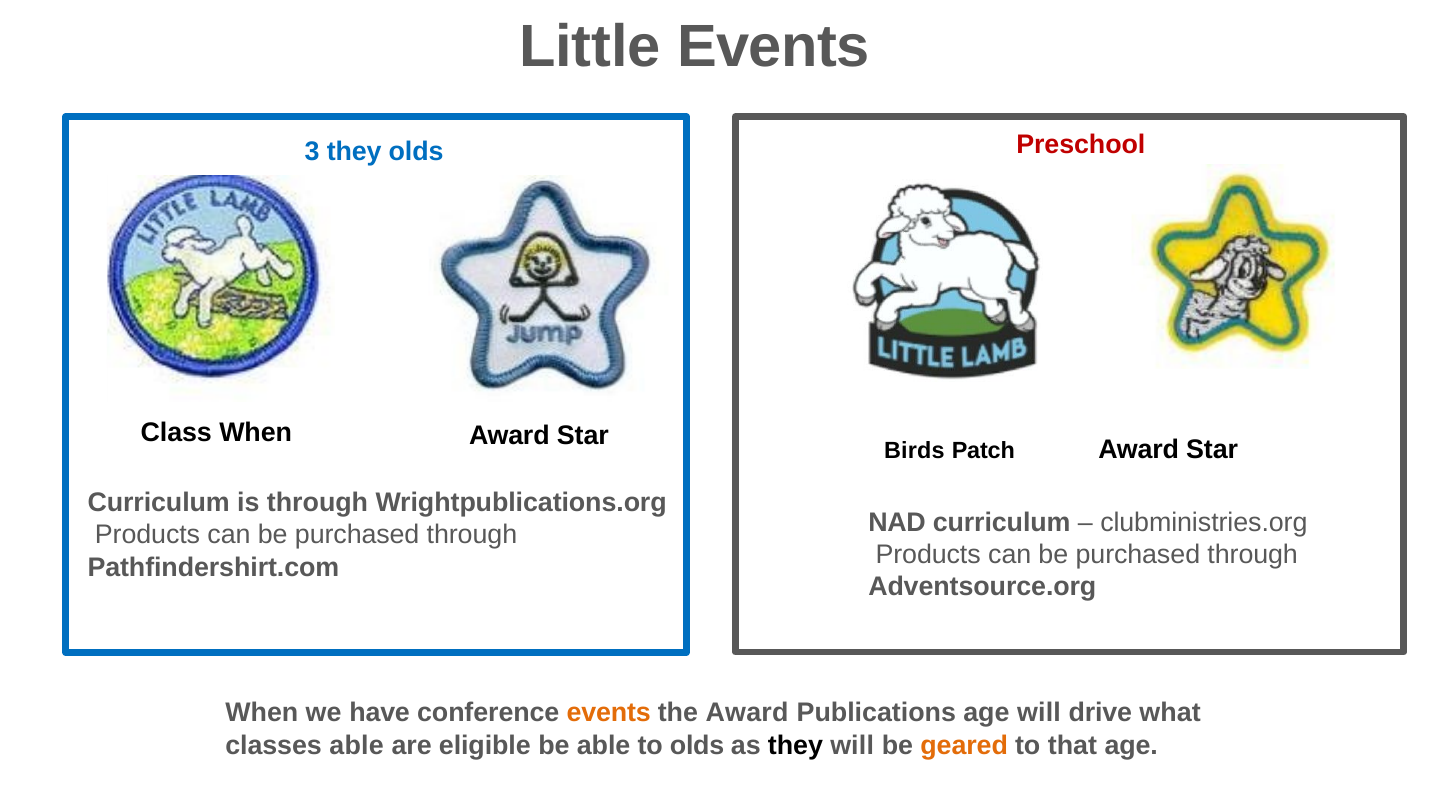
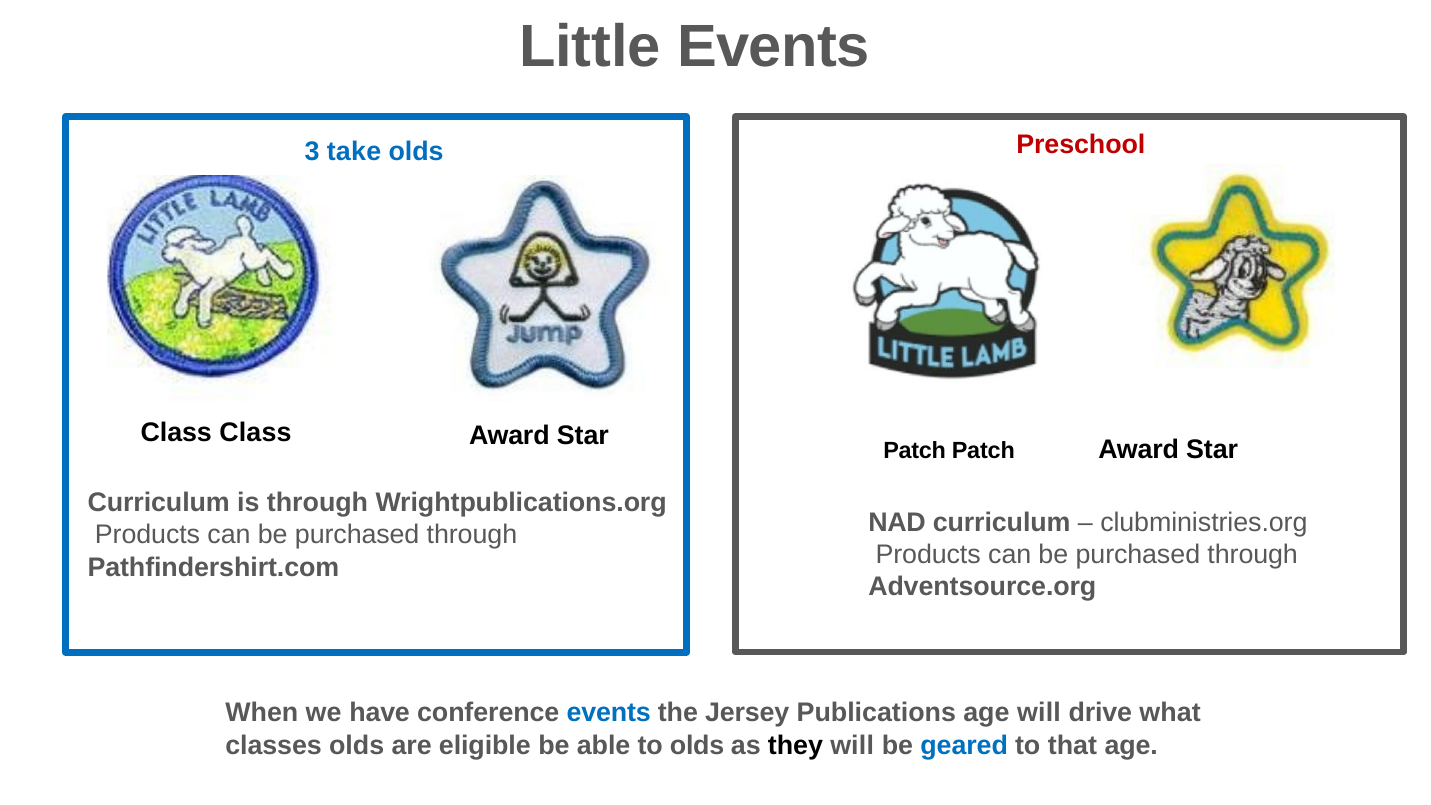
3 they: they -> take (354, 152)
Class When: When -> Class (255, 432)
Birds: Birds -> Patch (915, 450)
events colour: orange -> blue (609, 713)
the Award: Award -> Jersey (747, 713)
classes able: able -> olds (357, 745)
geared colour: orange -> blue (964, 745)
